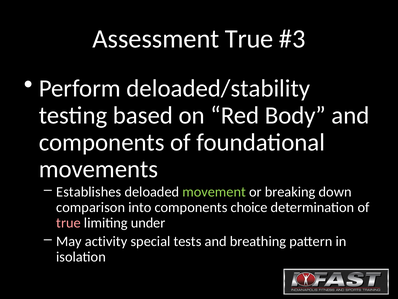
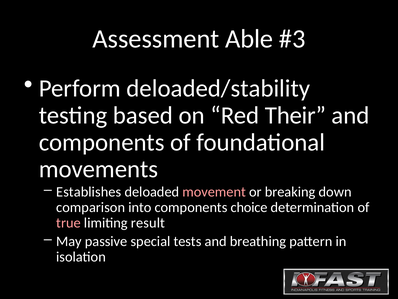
Assessment True: True -> Able (249, 39)
Body: Body -> Their (295, 115)
movement colour: light green -> pink (214, 192)
under: under -> result (148, 223)
activity: activity -> passive (106, 241)
